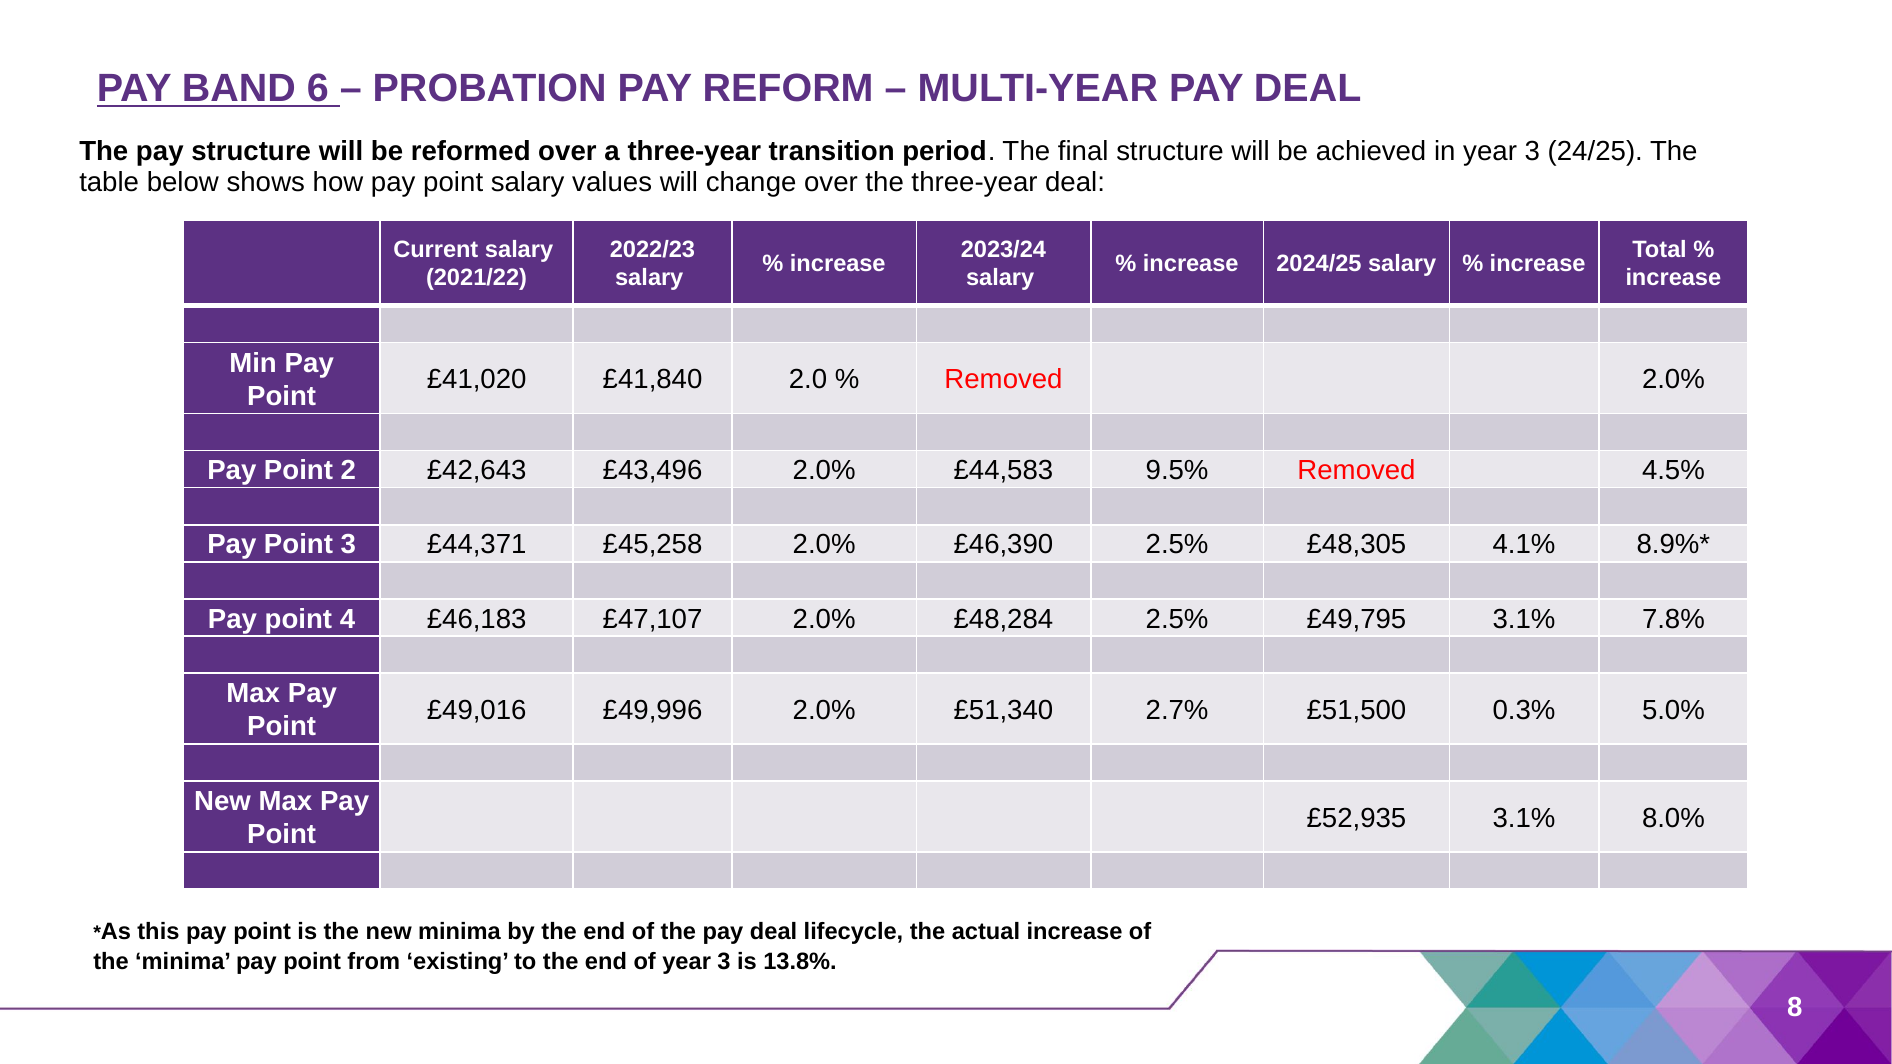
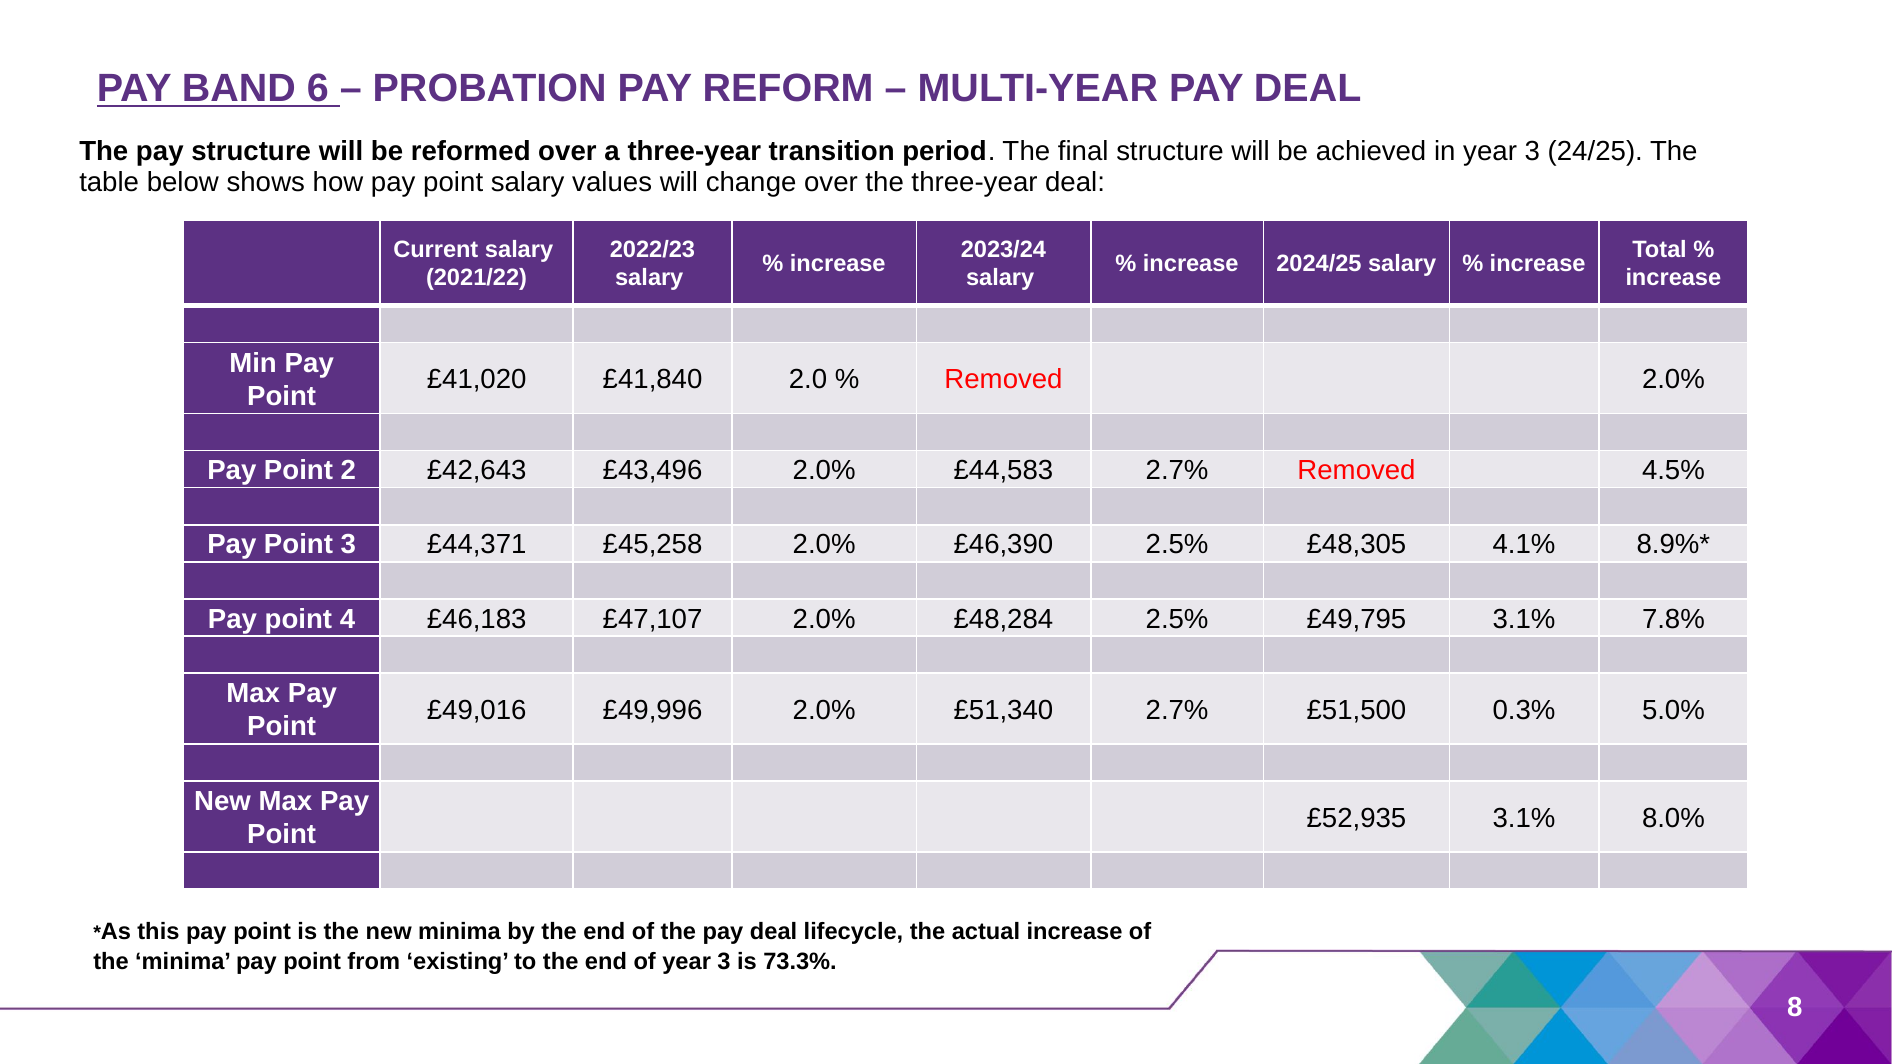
£44,583 9.5%: 9.5% -> 2.7% (1177, 471)
13.8%: 13.8% -> 73.3% (800, 962)
